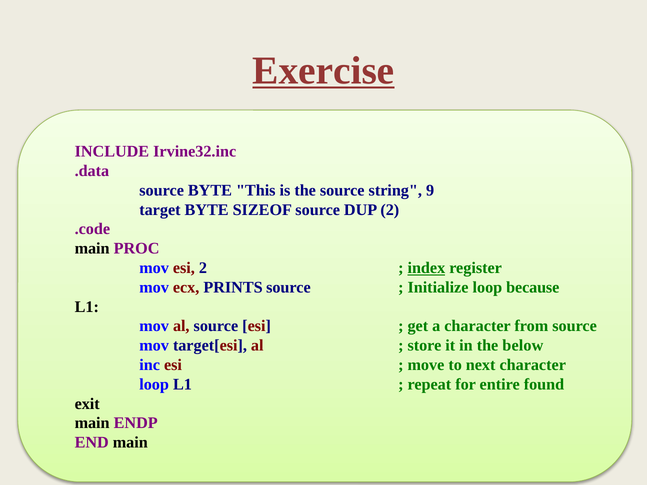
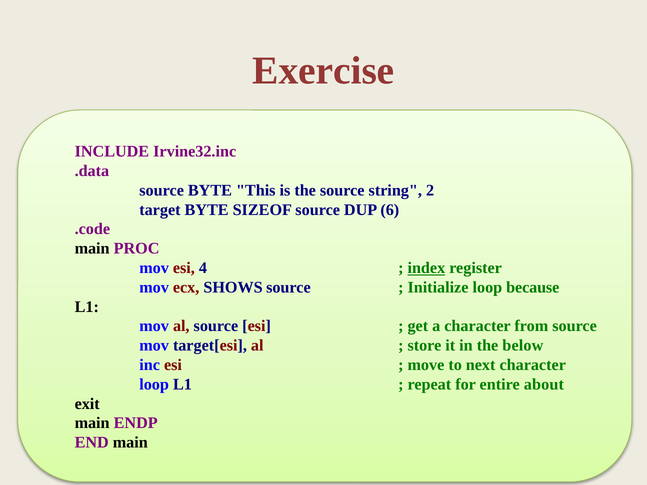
Exercise underline: present -> none (323, 71)
9: 9 -> 2 (430, 190)
DUP 2: 2 -> 6 (390, 210)
esi 2: 2 -> 4 (203, 268)
PRINTS: PRINTS -> SHOWS (233, 287)
found: found -> about (544, 385)
